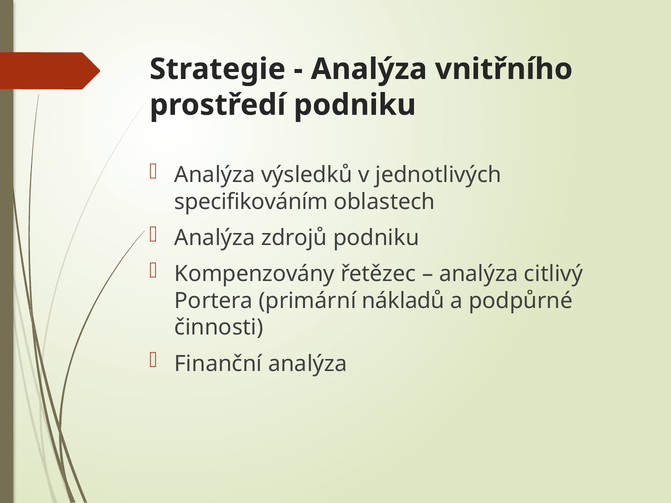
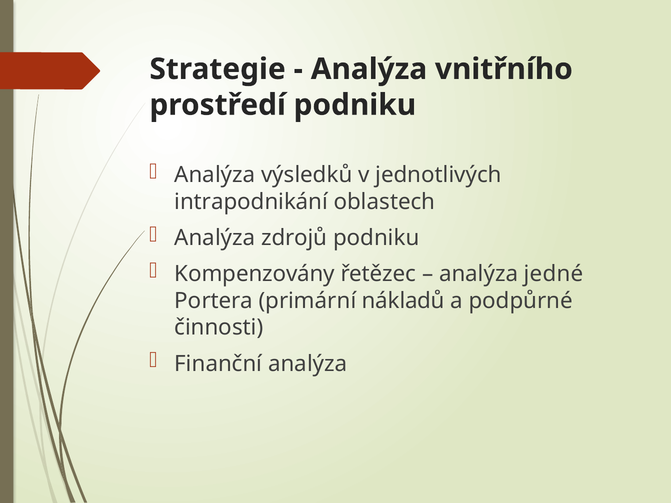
specifikováním: specifikováním -> intrapodnikání (251, 202)
citlivý: citlivý -> jedné (554, 274)
